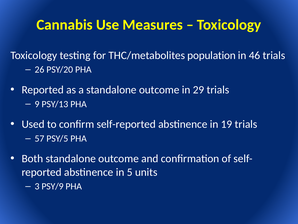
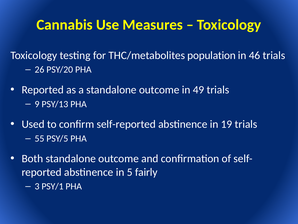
29: 29 -> 49 (199, 90)
57: 57 -> 55 (39, 138)
units: units -> fairly (146, 172)
PSY/9: PSY/9 -> PSY/1 (53, 186)
